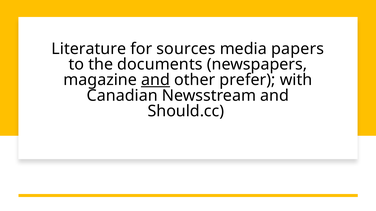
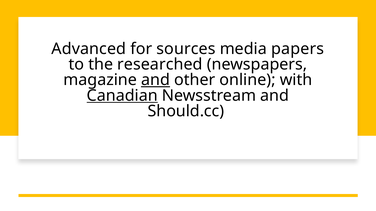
Literature: Literature -> Advanced (89, 49)
documents: documents -> researched (160, 65)
prefer: prefer -> online (247, 80)
Canadian underline: none -> present (122, 96)
